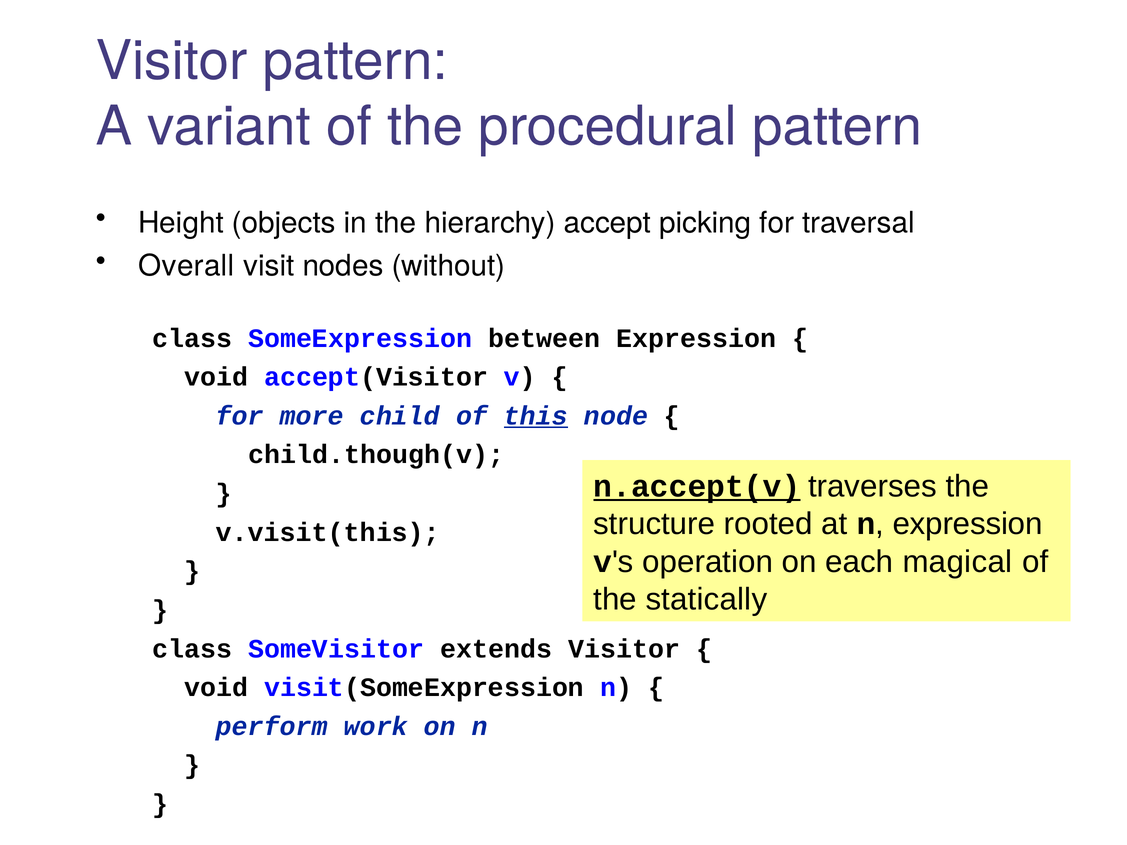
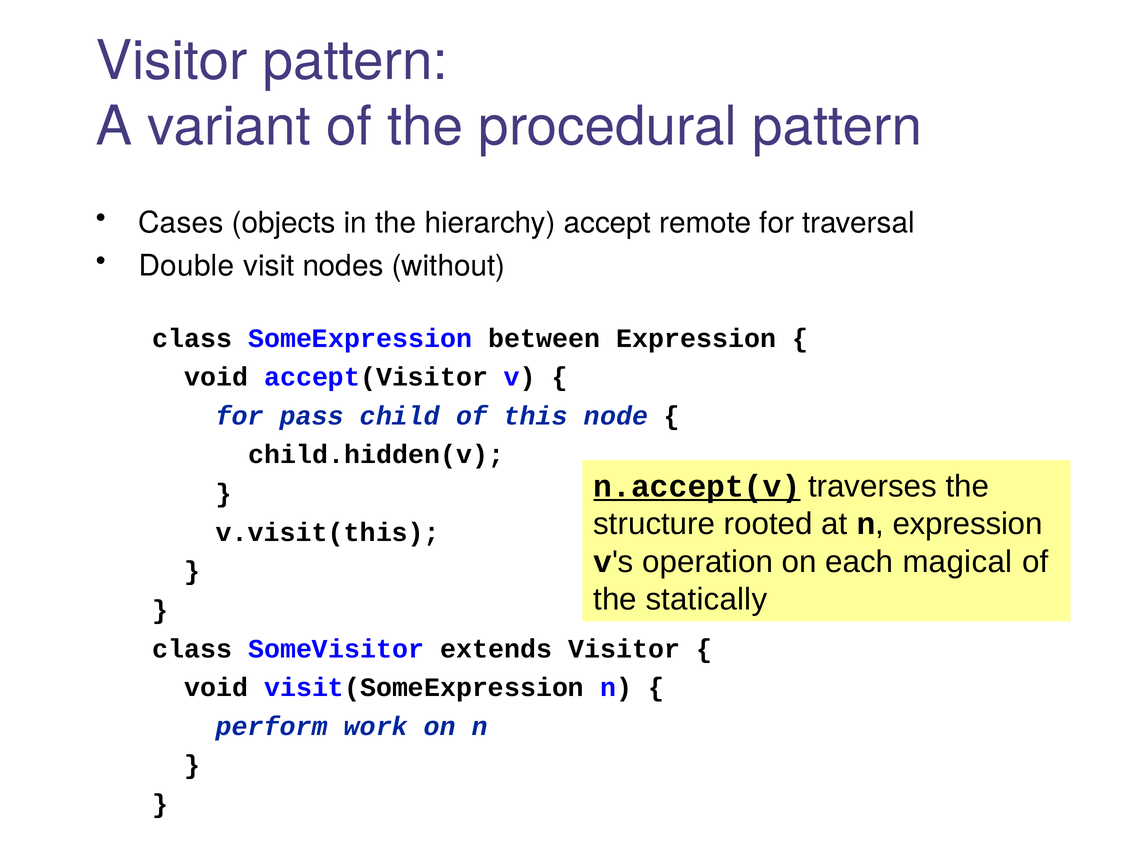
Height: Height -> Cases (181, 223)
picking: picking -> remote (705, 223)
Overall: Overall -> Double (186, 266)
more: more -> pass (312, 416)
this underline: present -> none (536, 416)
child.though(v: child.though(v -> child.hidden(v (376, 455)
